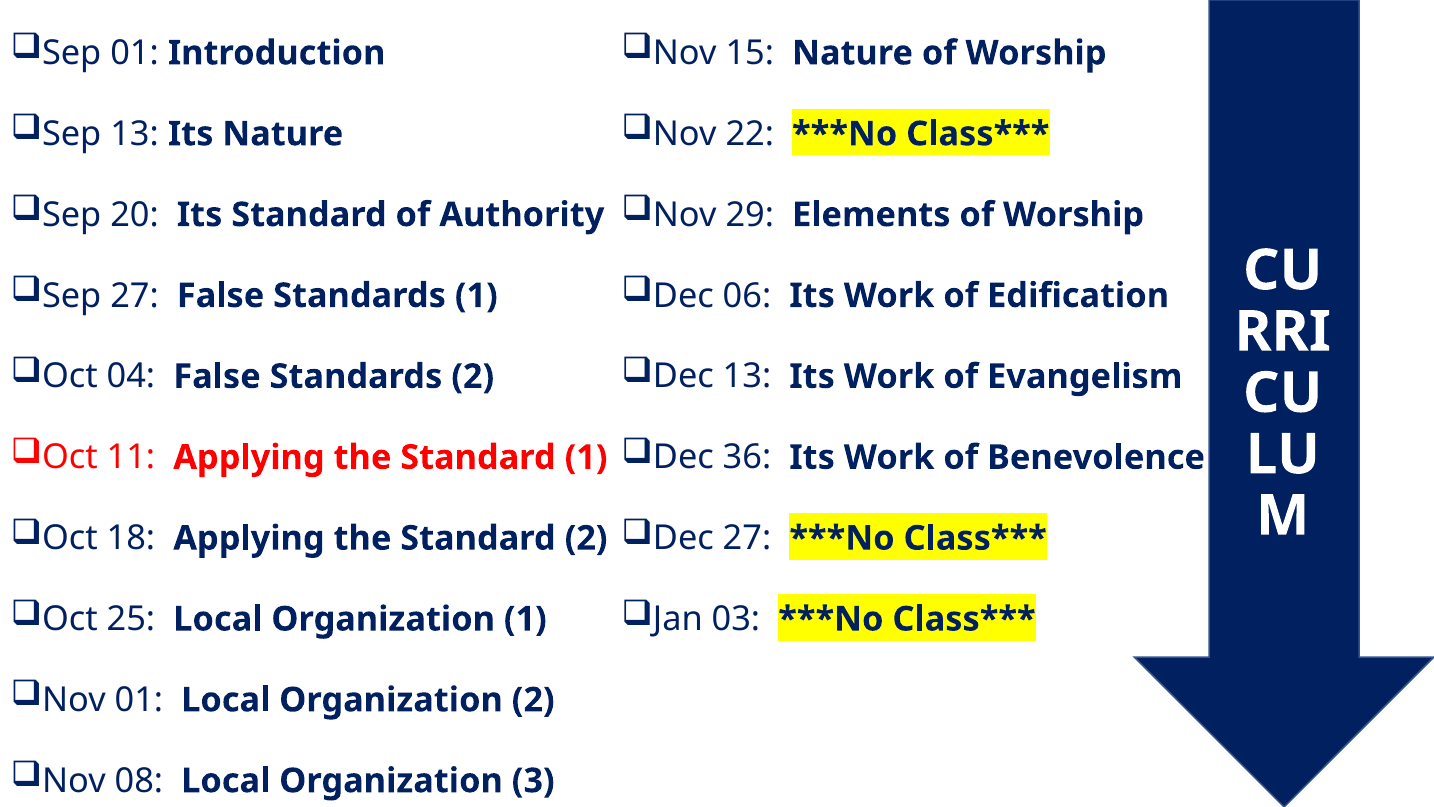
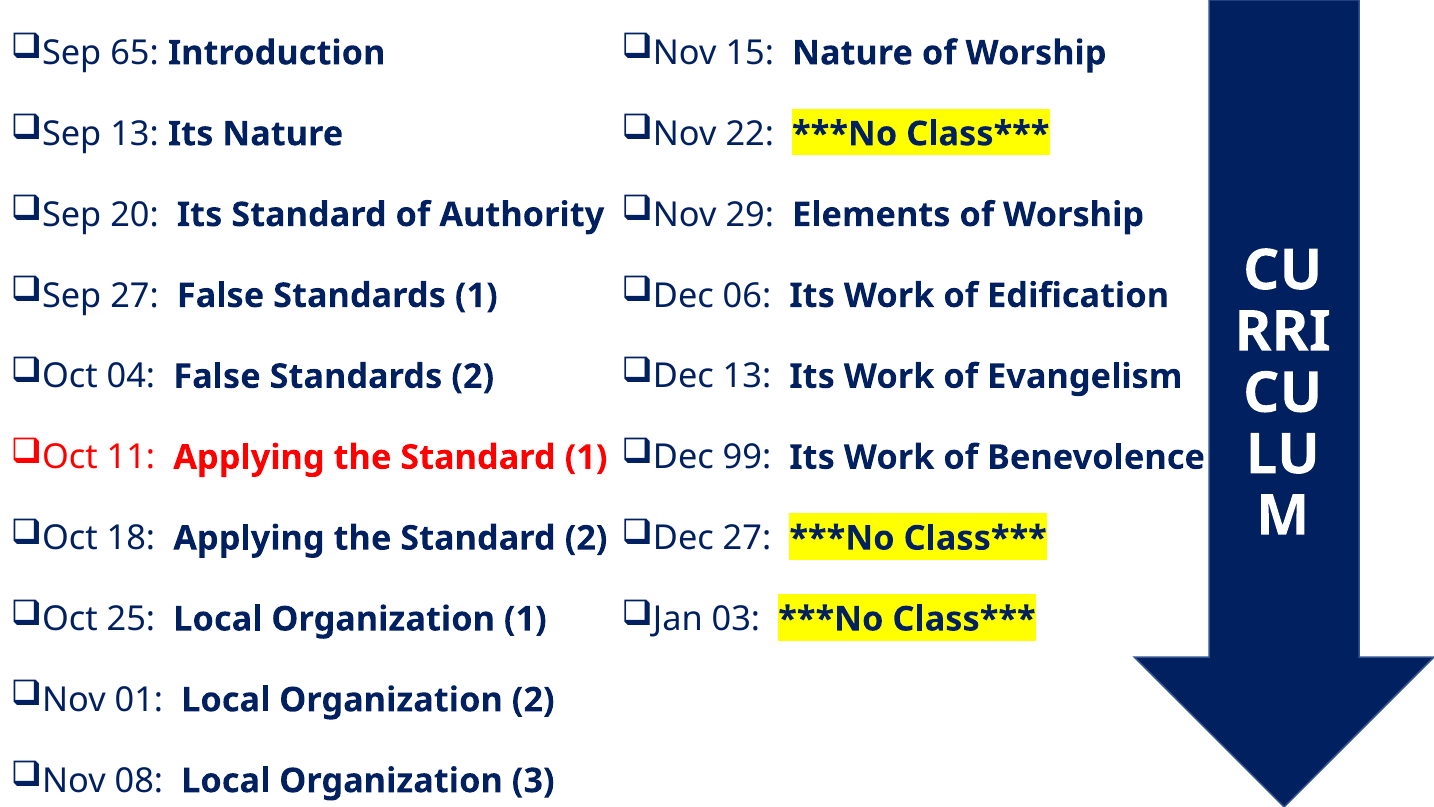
Sep 01: 01 -> 65 (135, 53)
36: 36 -> 99 (747, 457)
